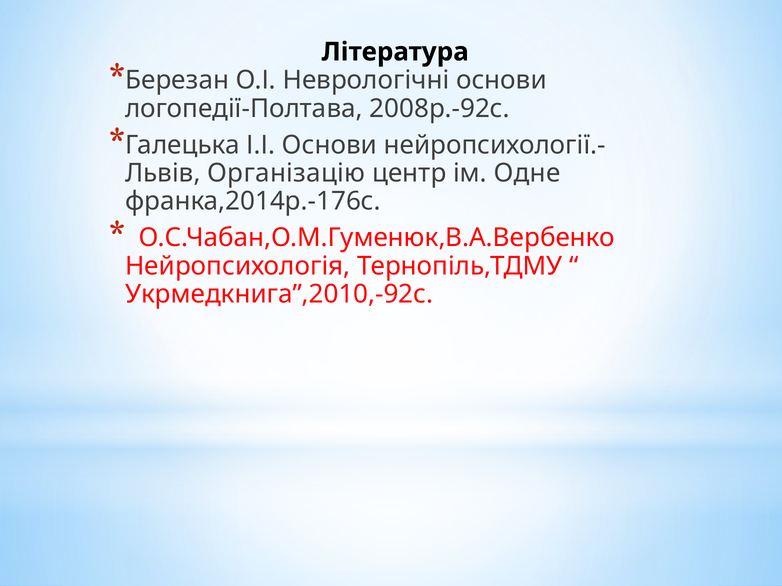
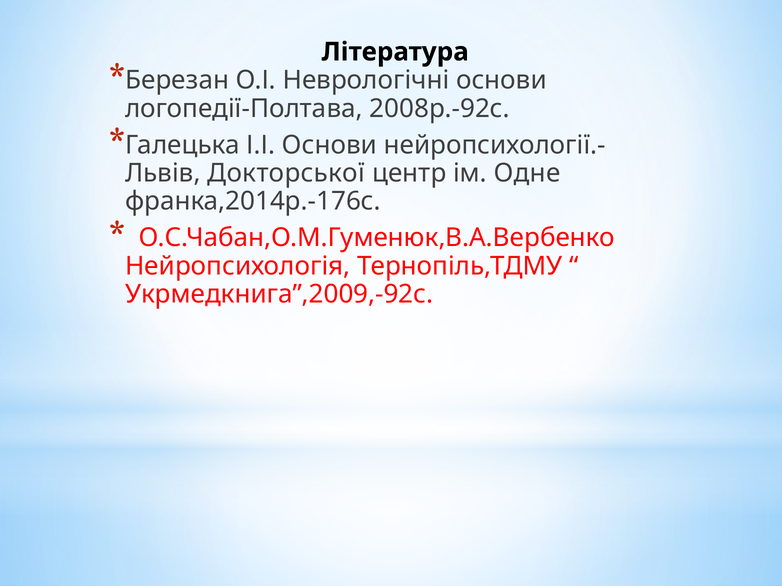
Організацію: Організацію -> Докторської (286, 173)
Укрмедкнига”,2010,-92с: Укрмедкнига”,2010,-92с -> Укрмедкнига”,2009,-92с (279, 294)
